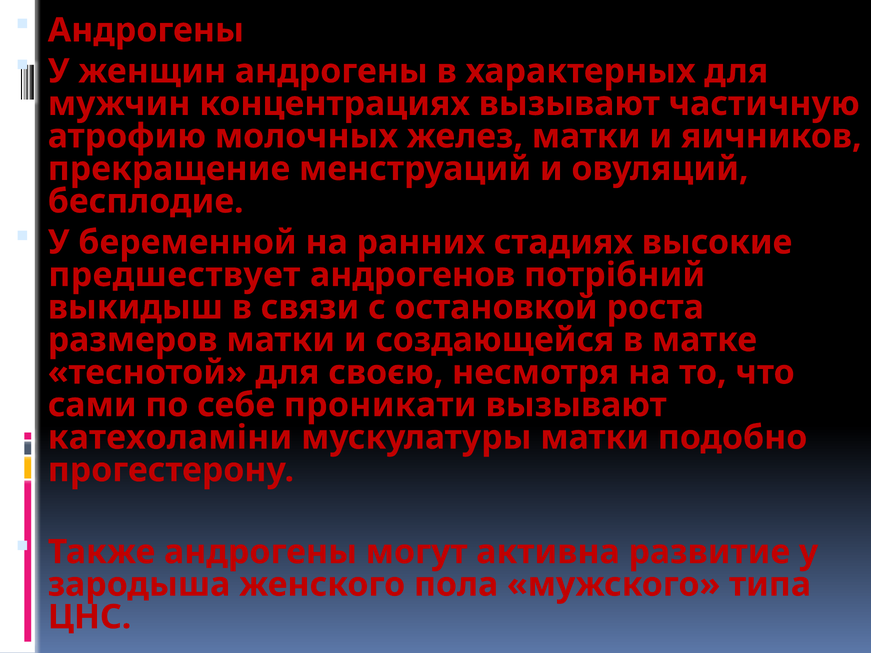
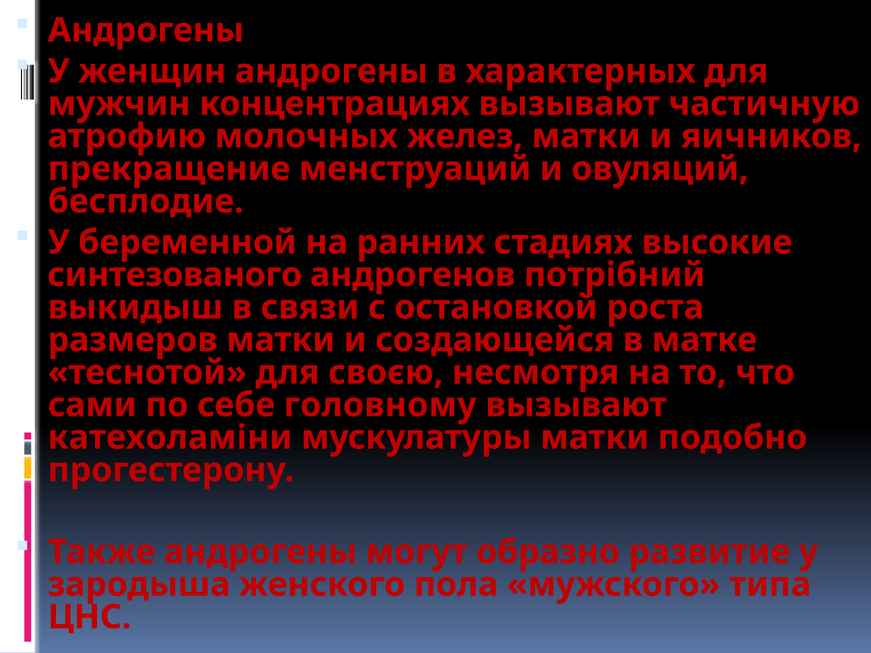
предшествует: предшествует -> синтезованого (175, 275)
проникати: проникати -> головному (380, 405)
активна: активна -> образно (548, 552)
